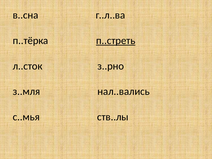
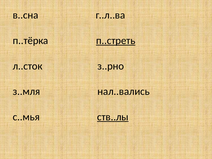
ств..лы underline: none -> present (113, 117)
